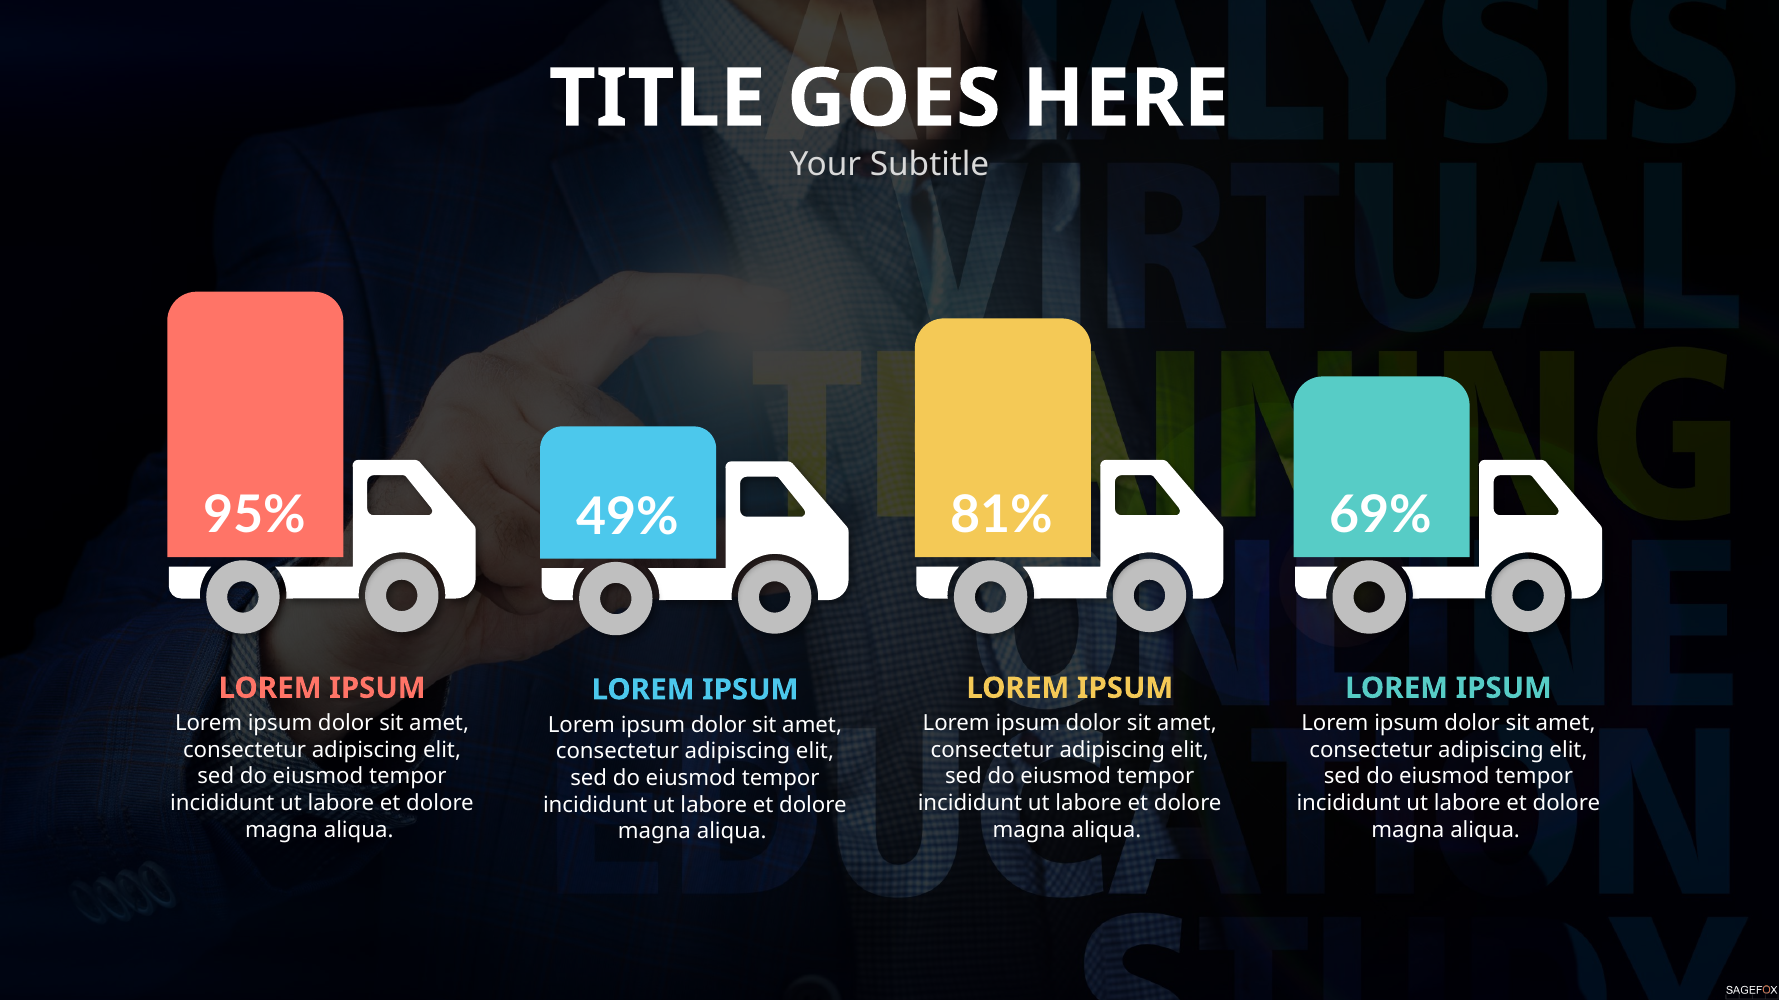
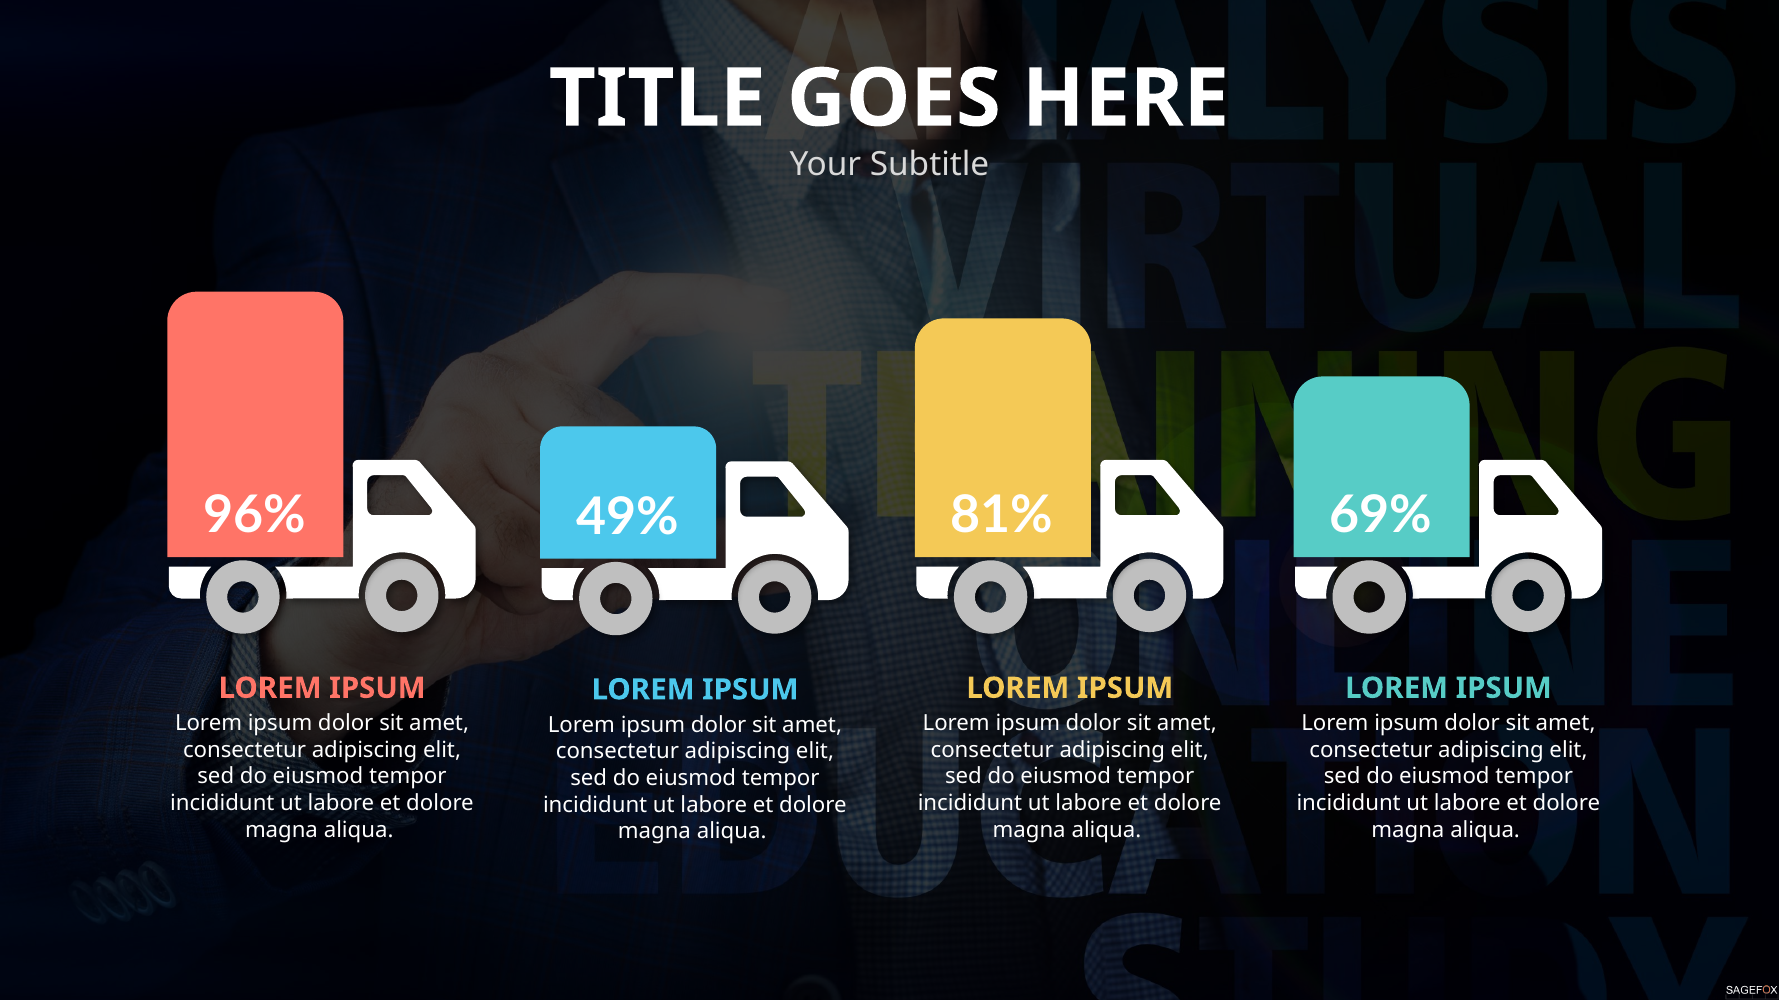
95%: 95% -> 96% (255, 516)
